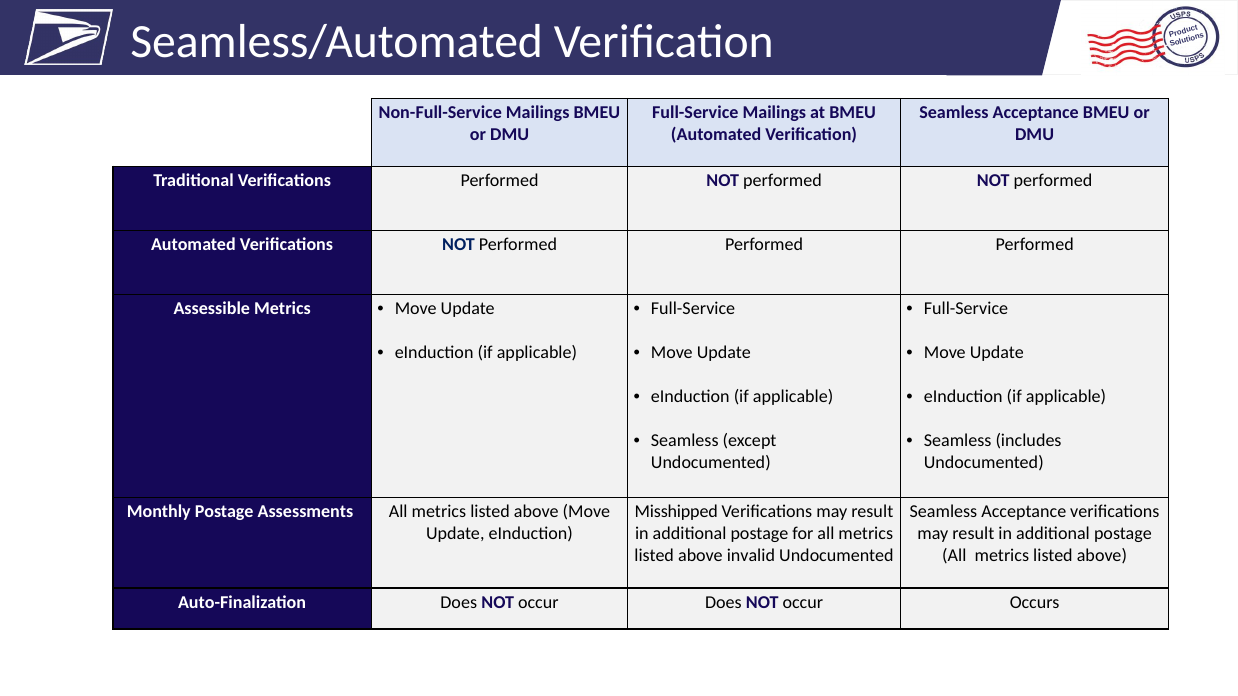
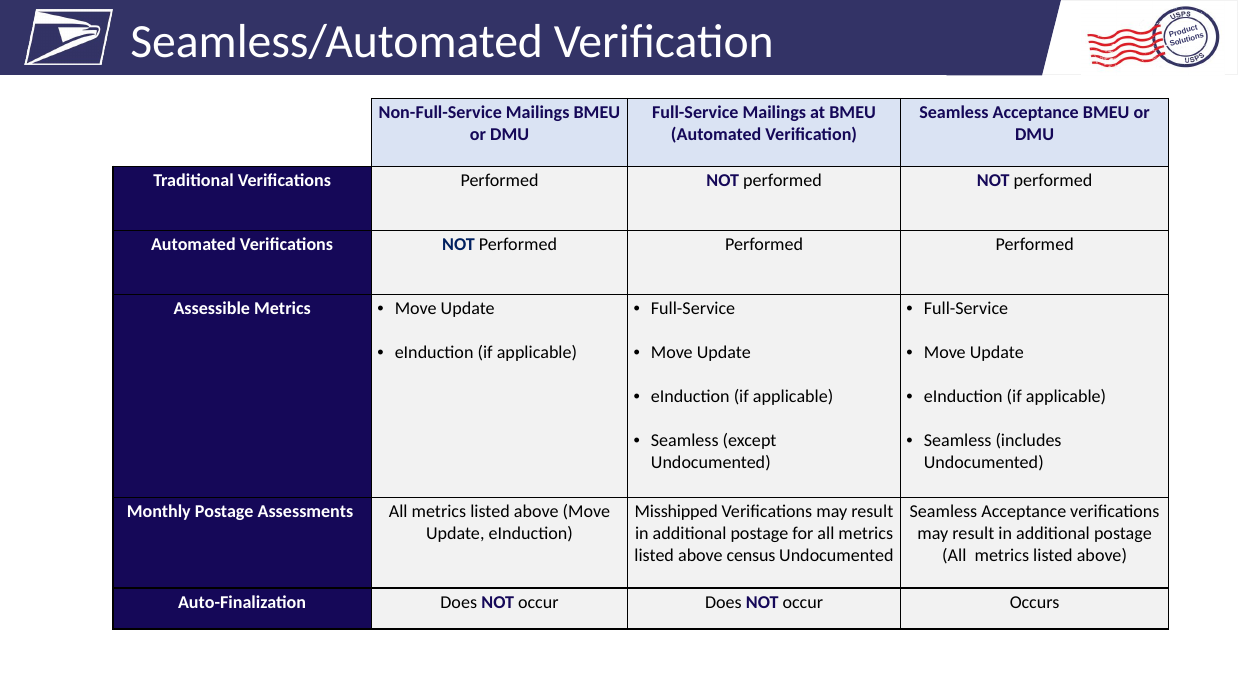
invalid: invalid -> census (751, 556)
